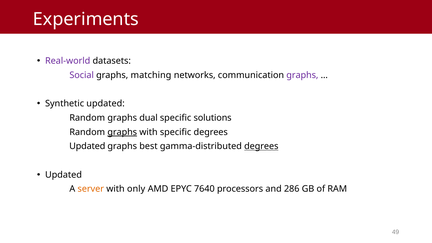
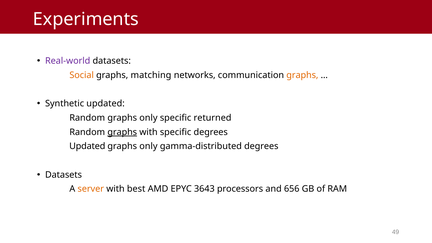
Social colour: purple -> orange (82, 75)
graphs colour: purple -> orange (302, 75)
Random graphs dual: dual -> only (148, 118)
solutions: solutions -> returned (213, 118)
best: best -> only (148, 146)
degrees underline: present -> none (261, 146)
Updated: Updated -> Datasets (64, 175)
only: only -> best (136, 189)
7640: 7640 -> 3643 (204, 189)
286: 286 -> 656 (292, 189)
